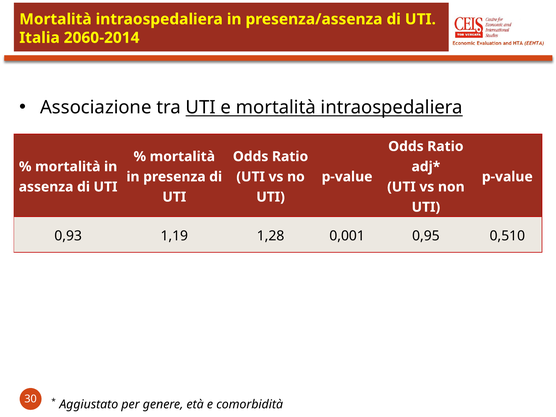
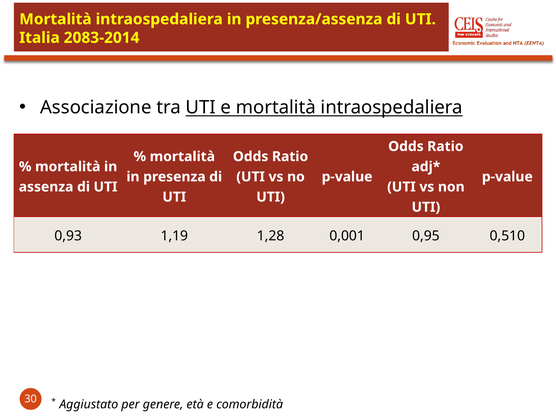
2060-2014: 2060-2014 -> 2083-2014 (102, 38)
